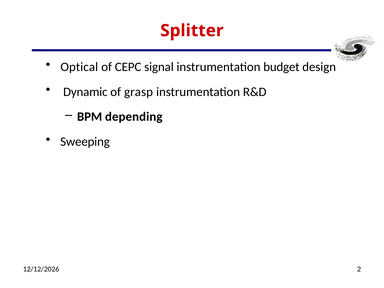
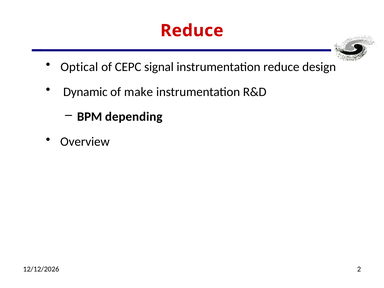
Splitter: Splitter -> Reduce (192, 31)
instrumentation budget: budget -> reduce (281, 67)
grasp: grasp -> make (138, 92)
Sweeping: Sweeping -> Overview (85, 142)
